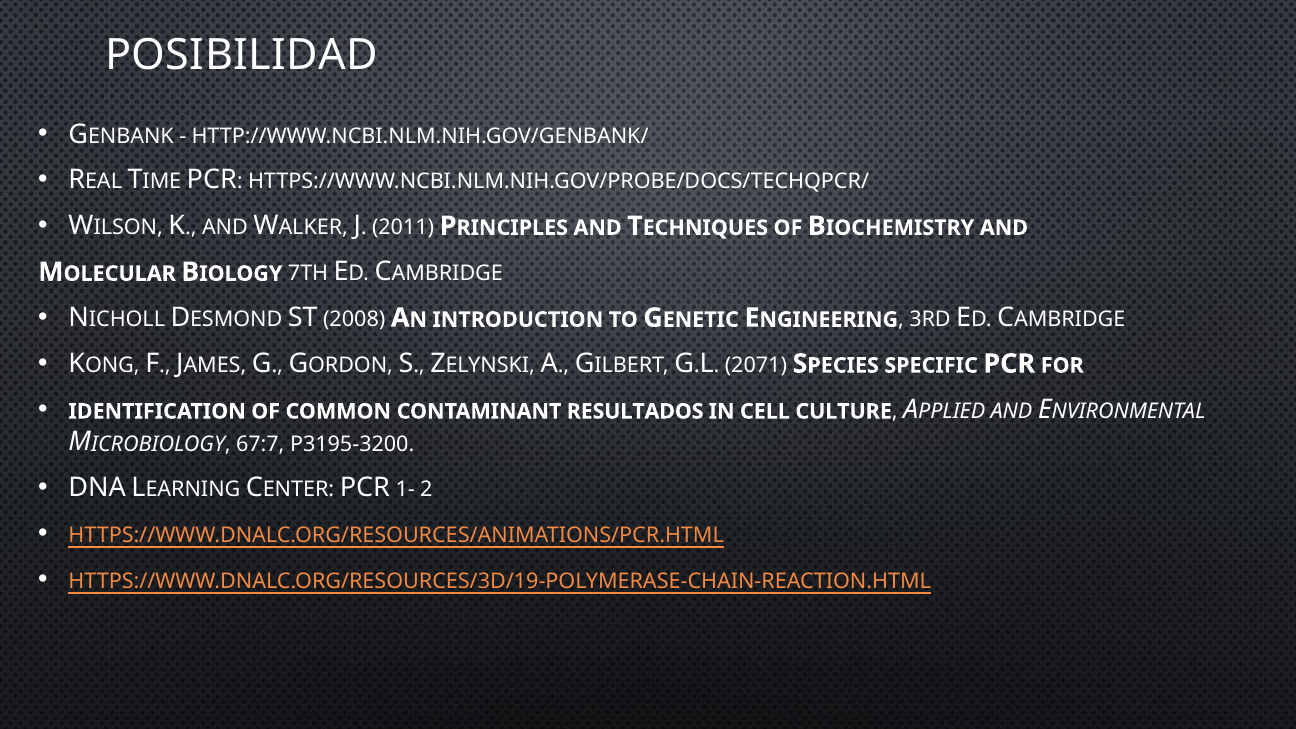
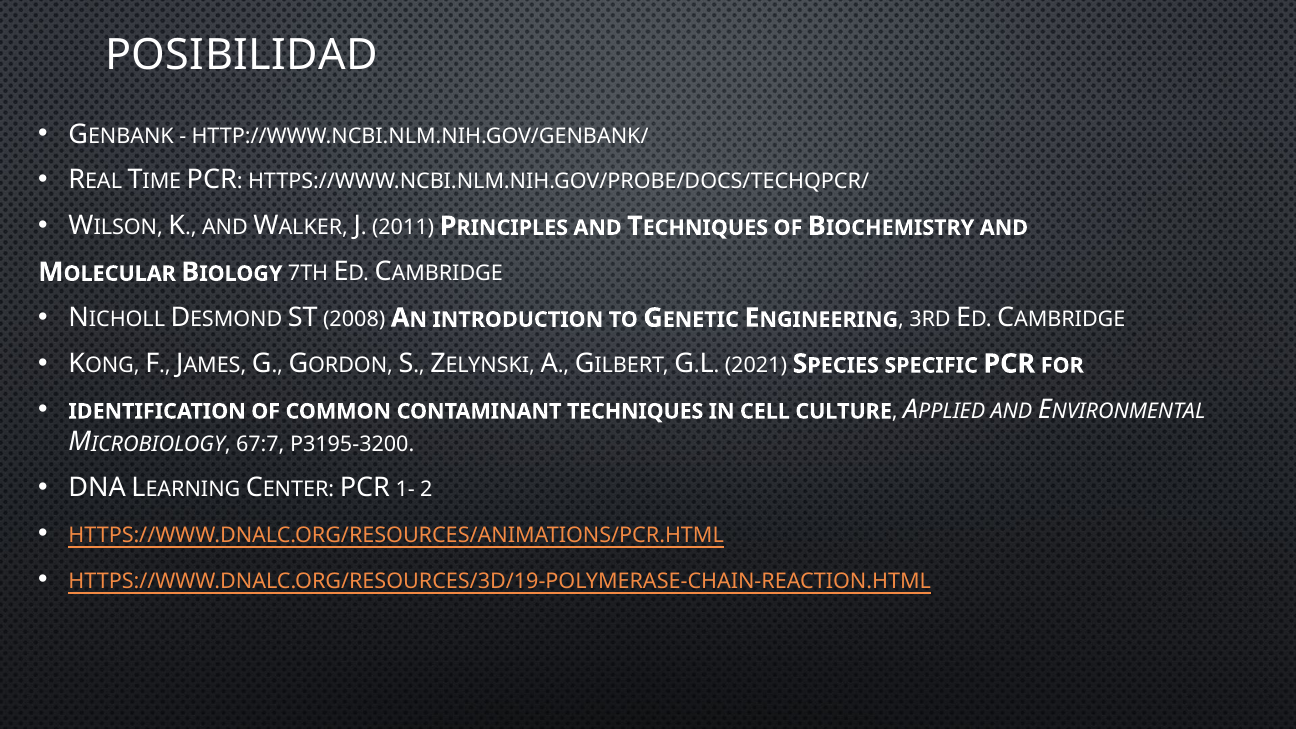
2071: 2071 -> 2021 (756, 366)
CONTAMINANT RESULTADOS: RESULTADOS -> TECHNIQUES (635, 411)
